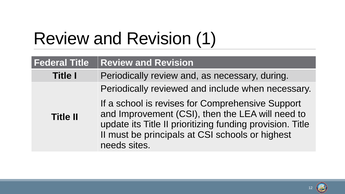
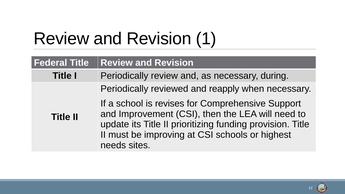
include: include -> reapply (224, 89)
principals: principals -> improving (164, 135)
